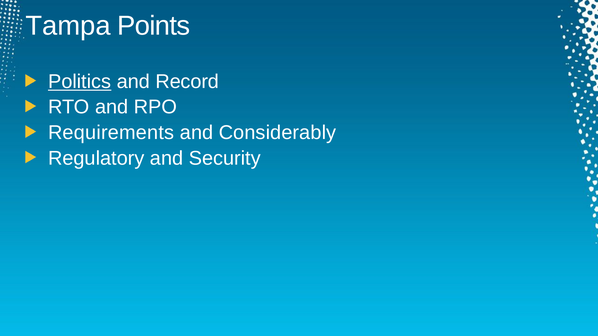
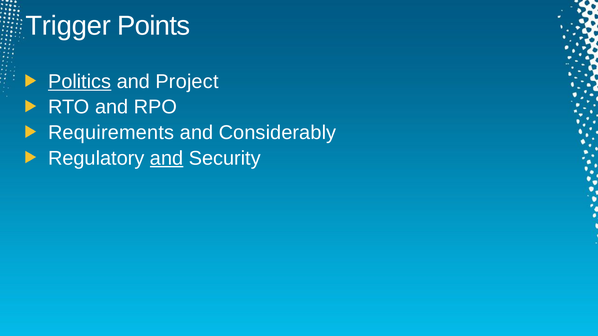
Tampa: Tampa -> Trigger (68, 26)
Record: Record -> Project (187, 82)
and underline: none -> present (167, 158)
